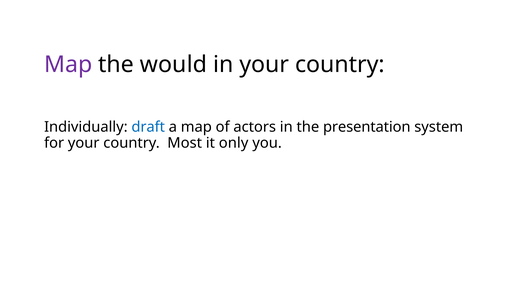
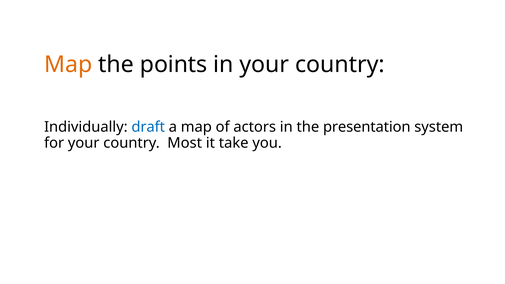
Map colour: purple -> orange (68, 65)
would: would -> points (174, 65)
only: only -> take (234, 143)
